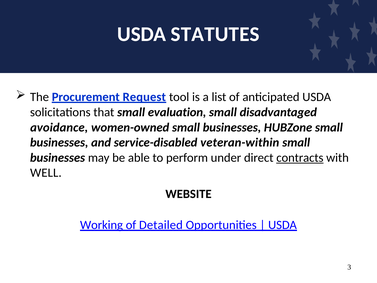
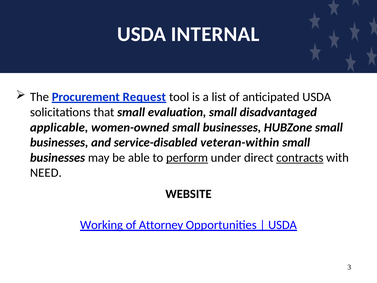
STATUTES: STATUTES -> INTERNAL (215, 34)
avoidance: avoidance -> applicable (59, 127)
perform underline: none -> present (187, 157)
WELL: WELL -> NEED (46, 173)
Detailed: Detailed -> Attorney (161, 225)
